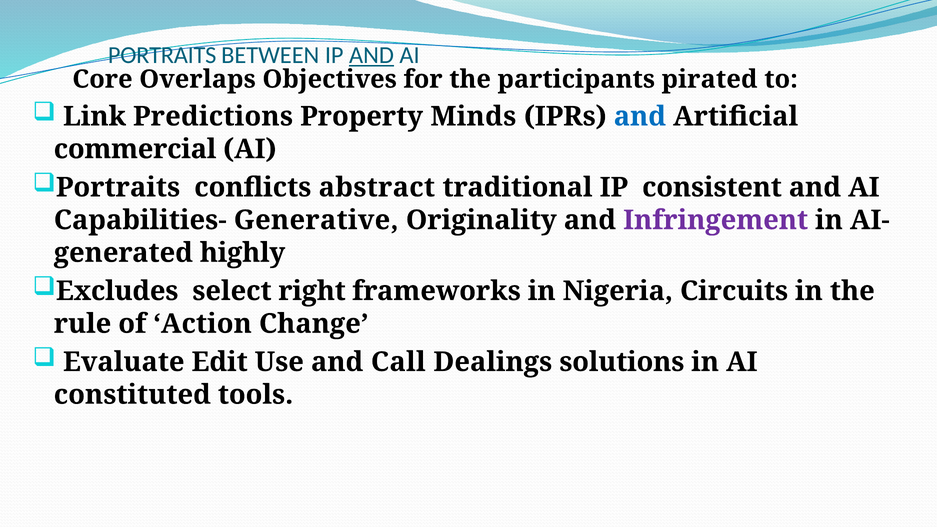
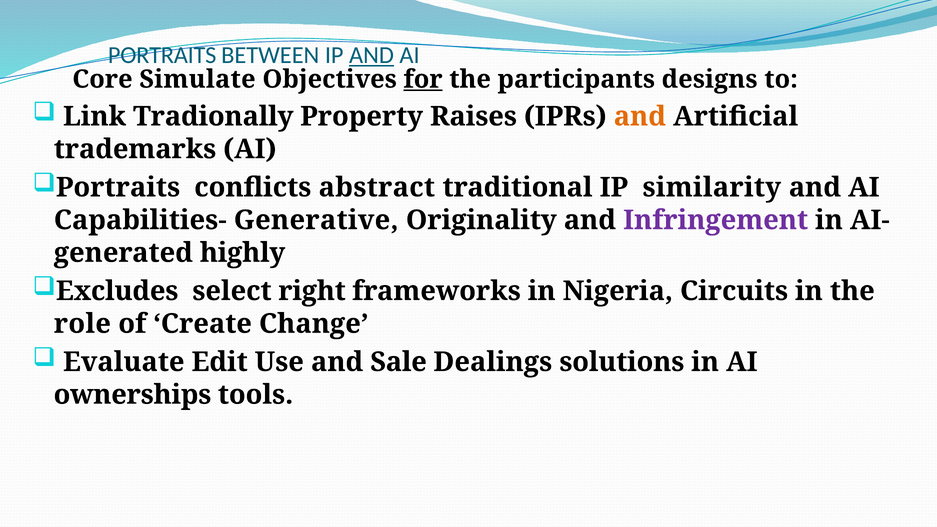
Overlaps: Overlaps -> Simulate (197, 79)
for underline: none -> present (423, 79)
pirated: pirated -> designs (710, 79)
Predictions: Predictions -> Tradionally (213, 116)
Minds: Minds -> Raises (474, 116)
and colour: blue -> orange (640, 116)
commercial: commercial -> trademarks (135, 149)
consistent: consistent -> similarity (712, 187)
rule: rule -> role (82, 324)
Action: Action -> Create (203, 324)
Call: Call -> Sale (399, 362)
constituted: constituted -> ownerships (132, 395)
